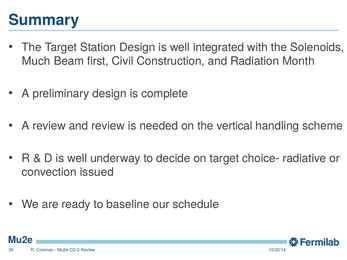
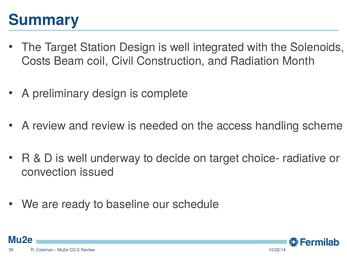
Much: Much -> Costs (36, 61)
first: first -> coil (98, 61)
vertical: vertical -> access (234, 126)
